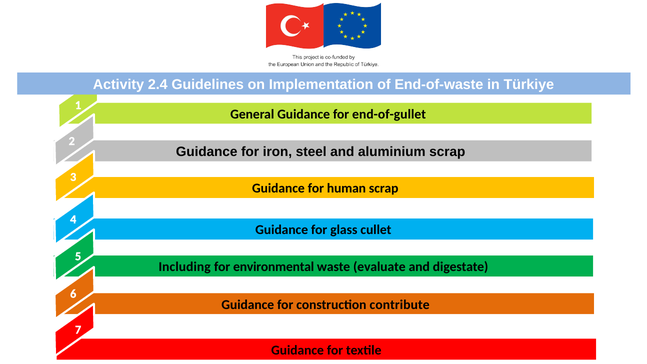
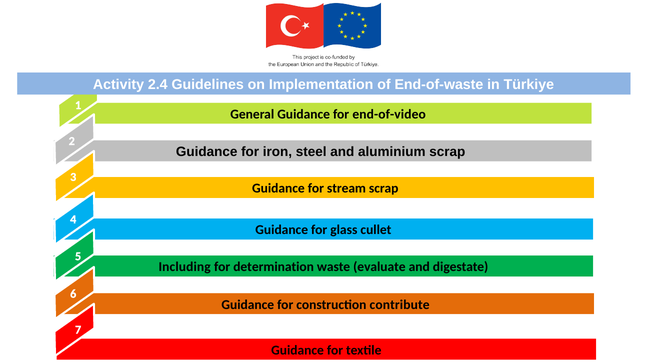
end-of-gullet: end-of-gullet -> end-of-video (389, 114)
human: human -> stream (346, 188)
environmental: environmental -> determination (274, 267)
